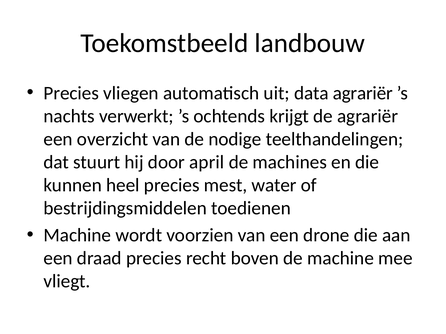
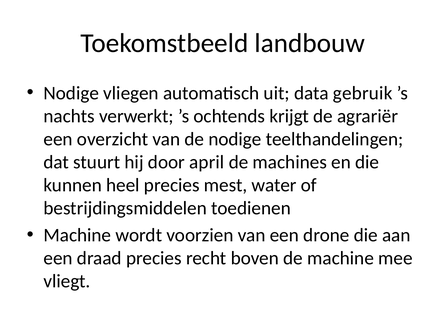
Precies: Precies -> Nodige (71, 93)
data agrariër: agrariër -> gebruik (363, 93)
